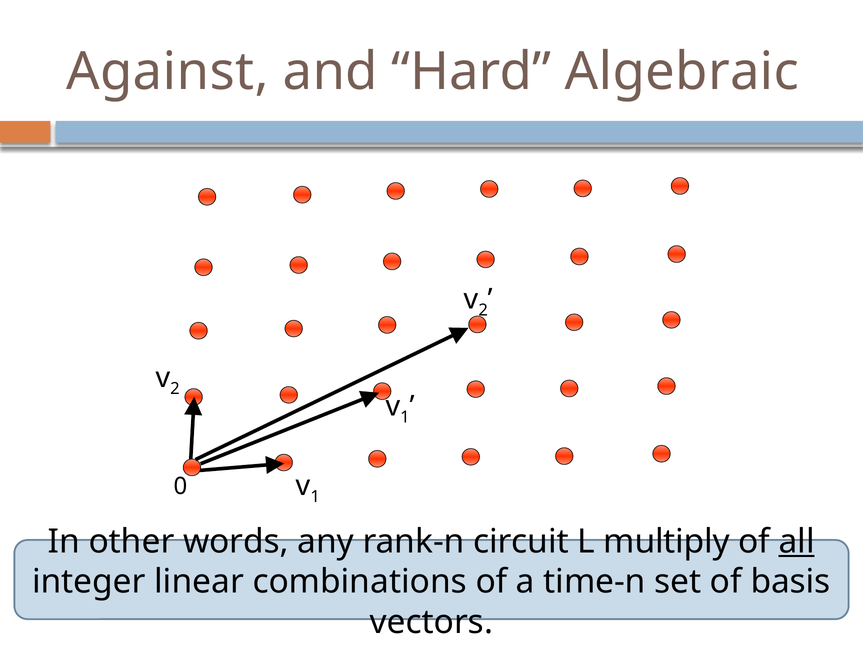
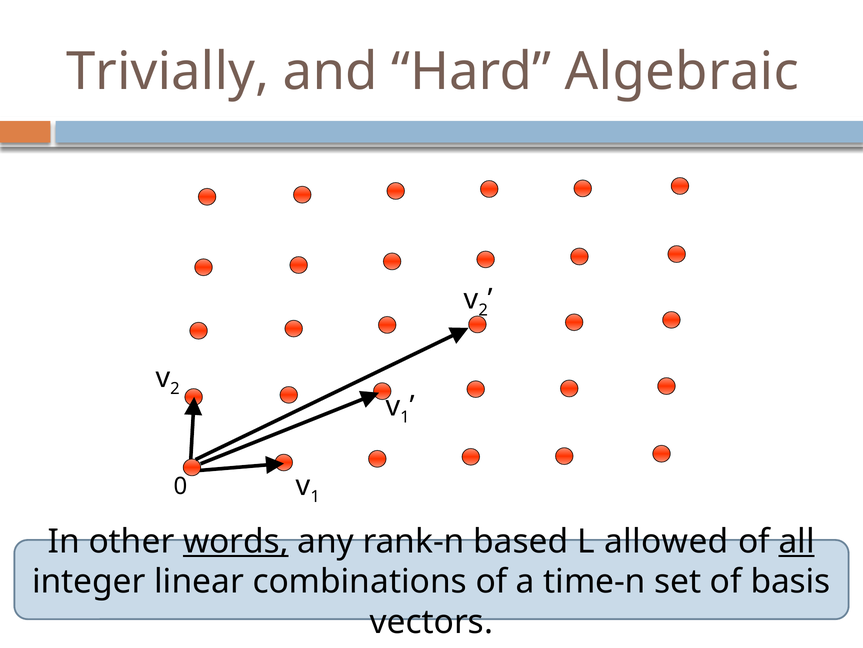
Against: Against -> Trivially (168, 72)
words underline: none -> present (236, 541)
circuit: circuit -> based (521, 541)
multiply: multiply -> allowed (666, 541)
